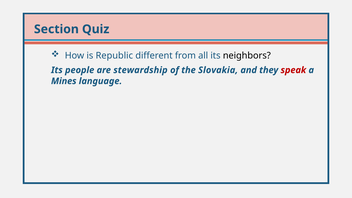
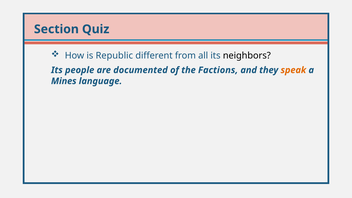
stewardship: stewardship -> documented (140, 70)
Slovakia: Slovakia -> Factions (218, 70)
speak colour: red -> orange (293, 70)
